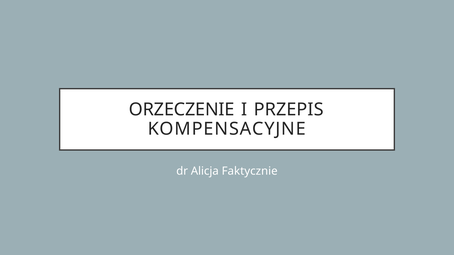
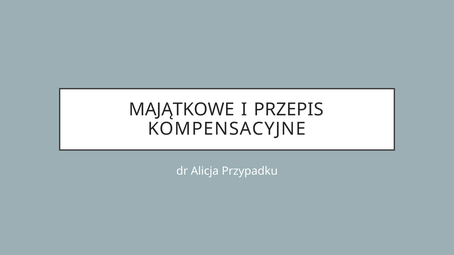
ORZECZENIE: ORZECZENIE -> MAJĄTKOWE (182, 110)
Faktycznie: Faktycznie -> Przypadku (250, 171)
